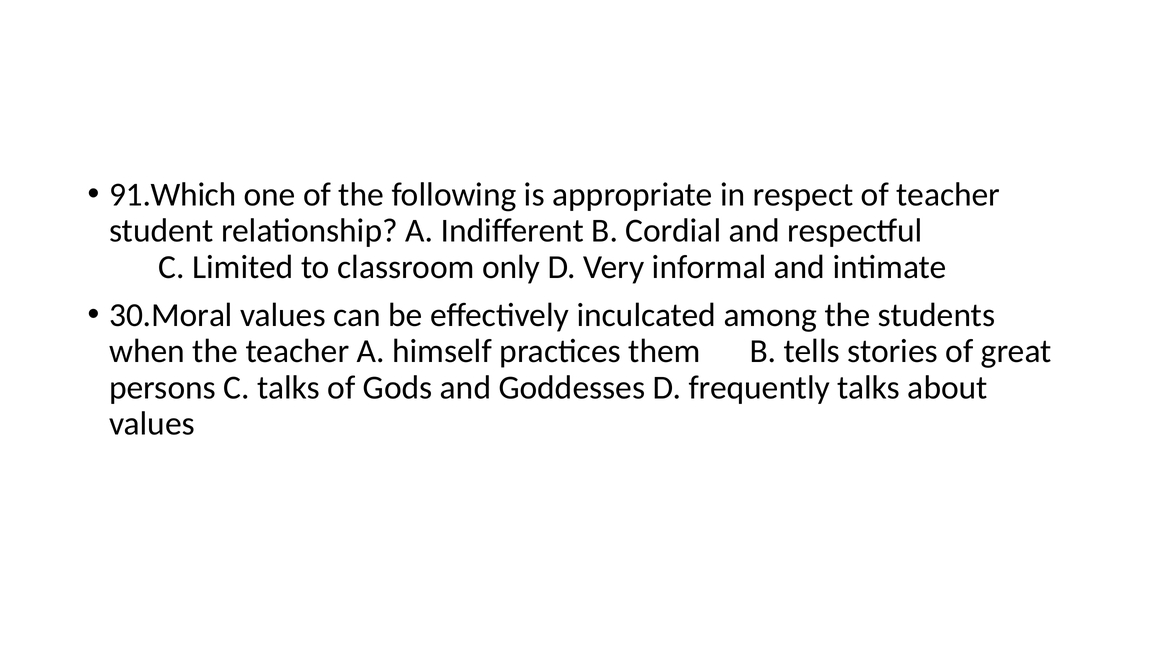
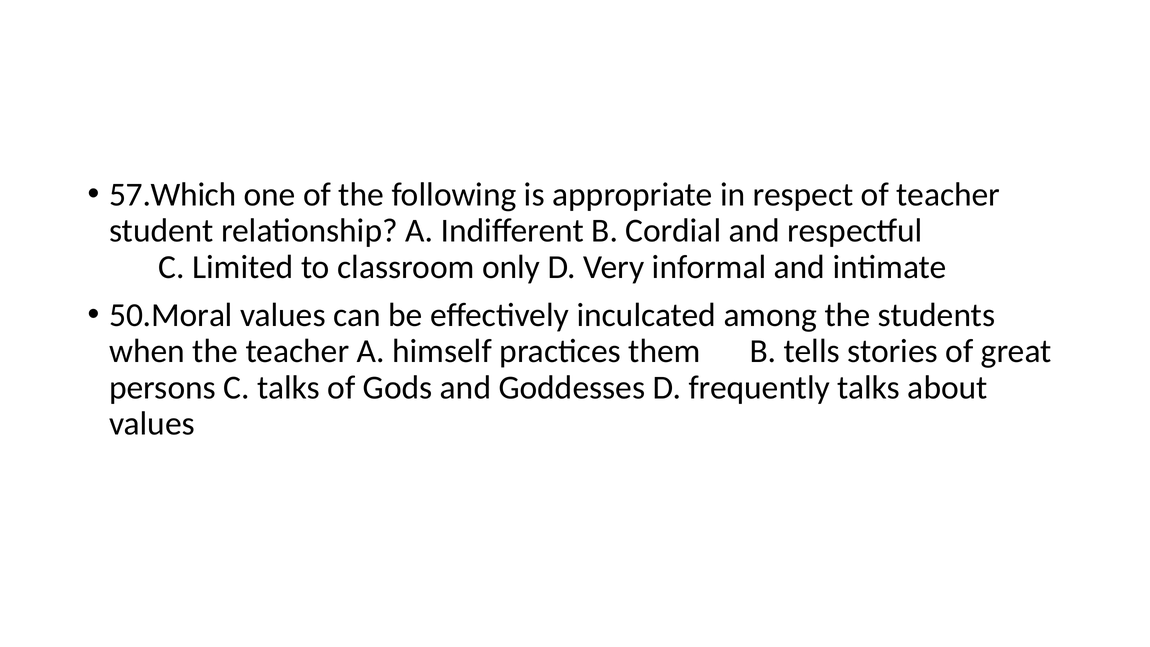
91.Which: 91.Which -> 57.Which (173, 194)
30.Moral: 30.Moral -> 50.Moral (171, 315)
